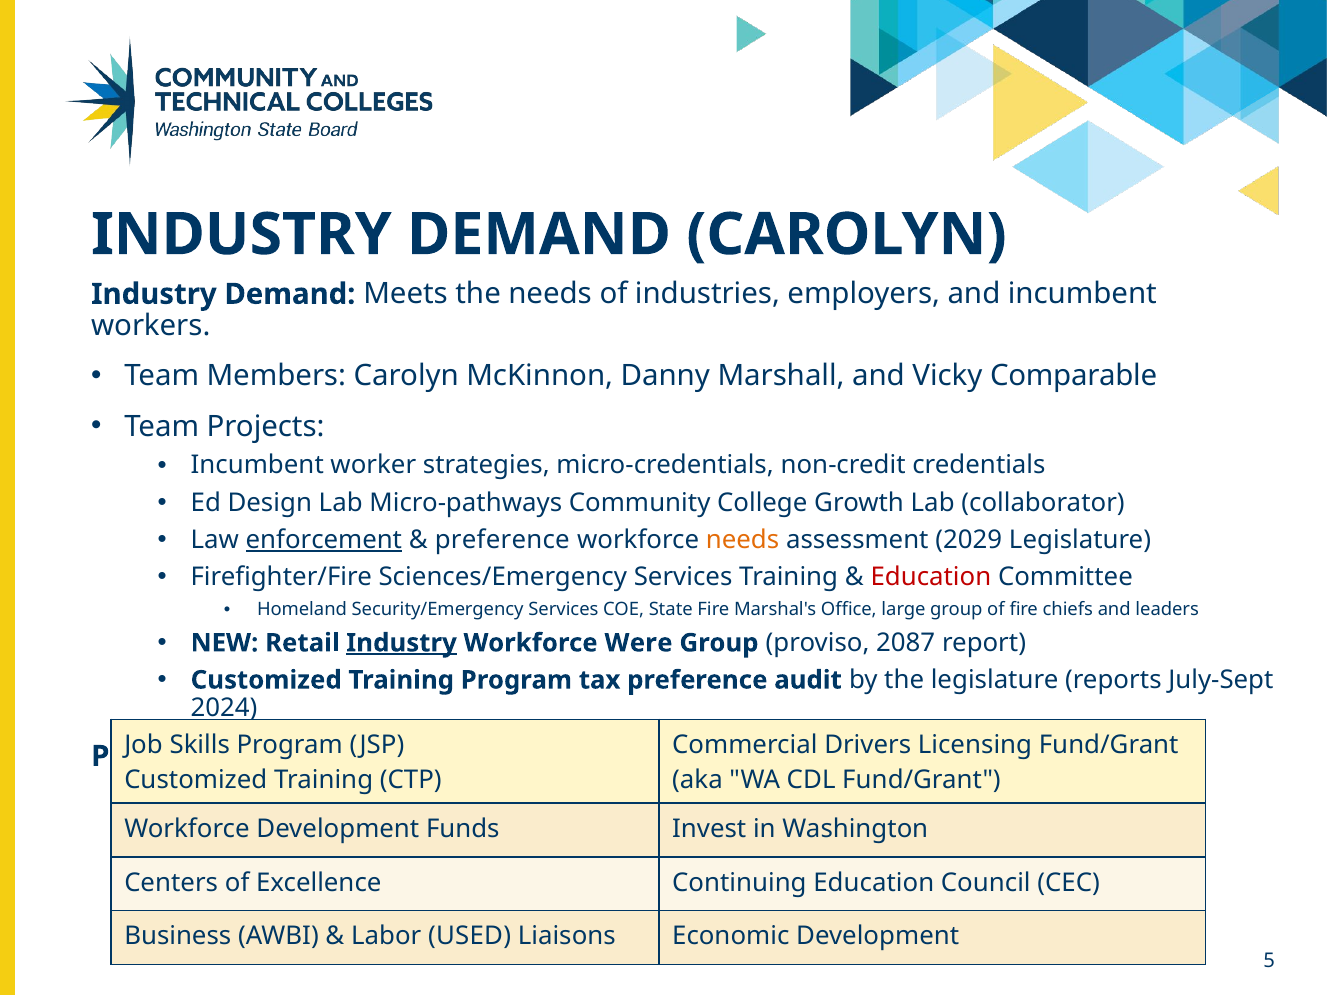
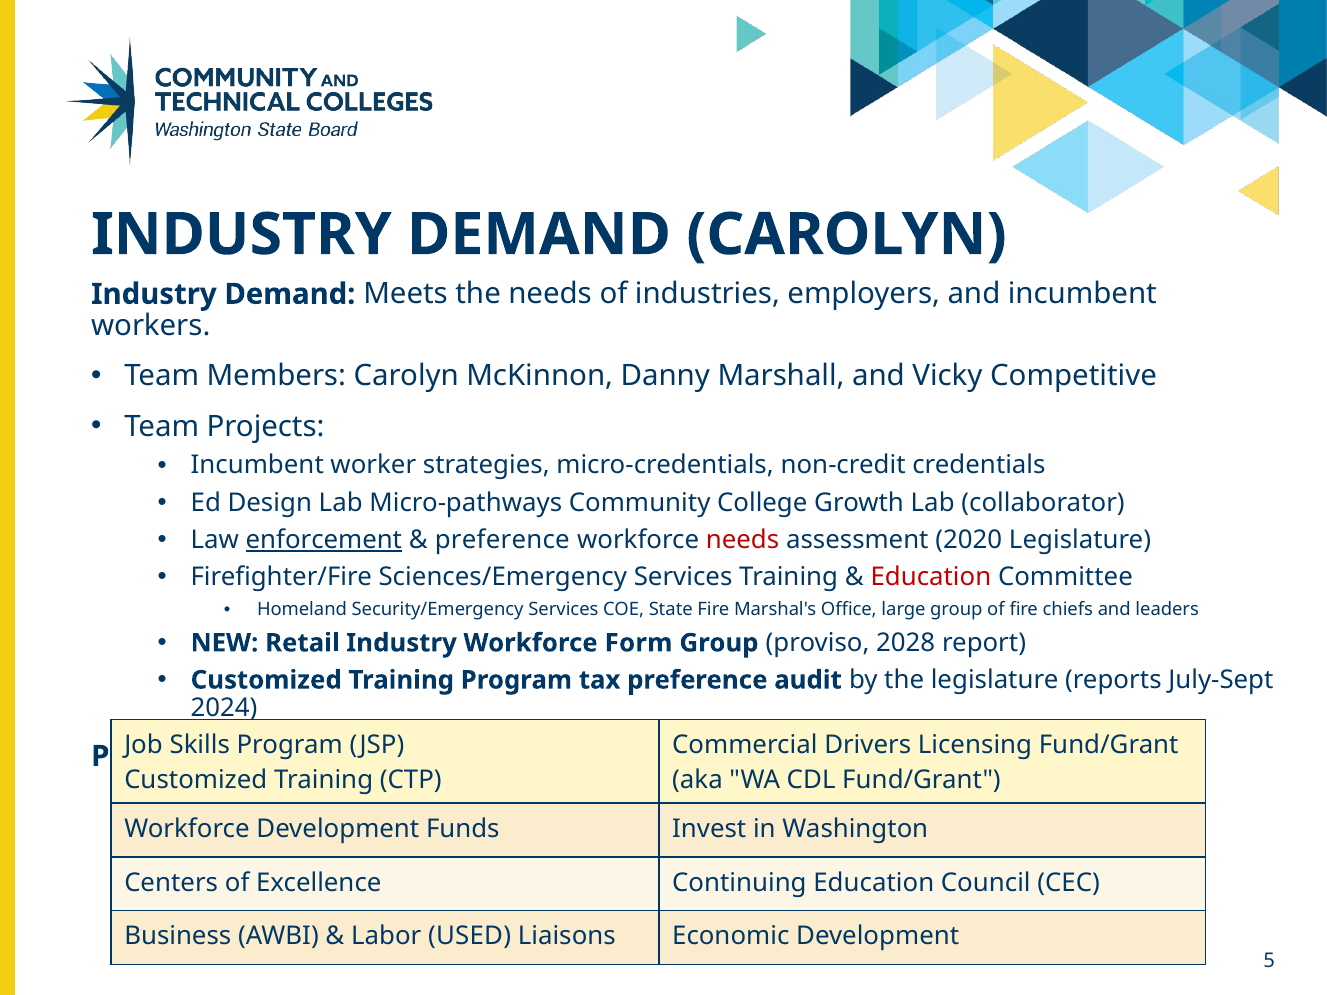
Comparable: Comparable -> Competitive (1073, 376)
needs colour: orange -> red (742, 540)
2029: 2029 -> 2020 (969, 540)
Industry underline: present -> none (402, 643)
Were: Were -> Form (638, 643)
2087: 2087 -> 2028 (906, 643)
